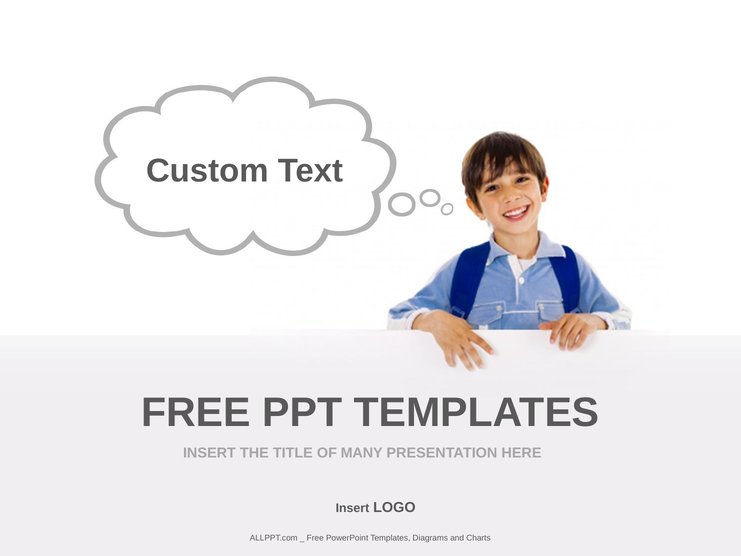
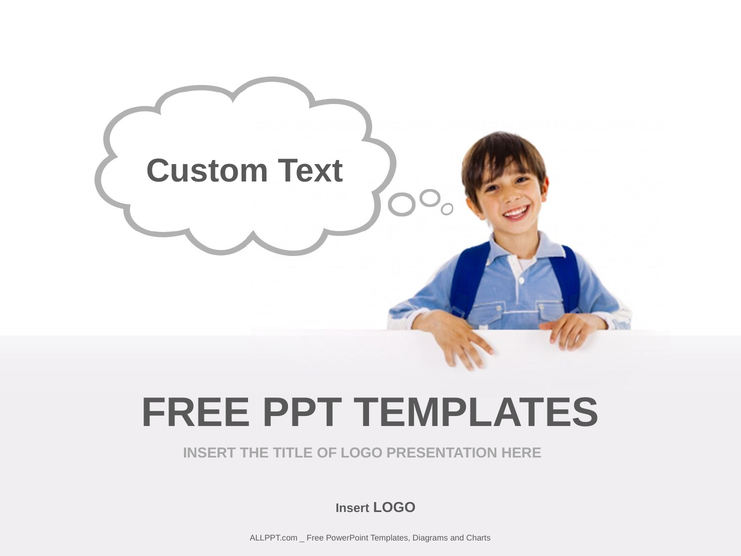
OF MANY: MANY -> LOGO (362, 453)
